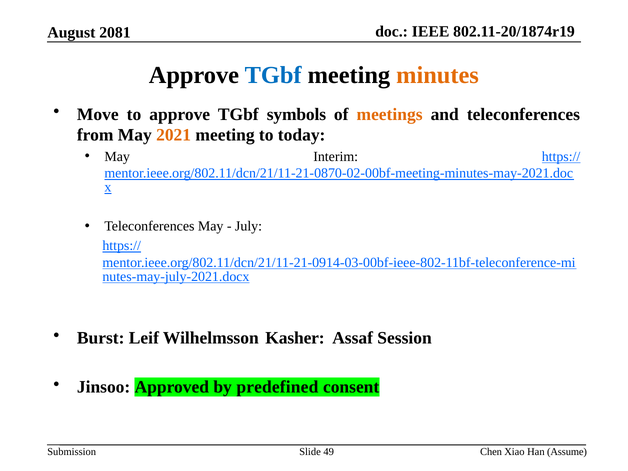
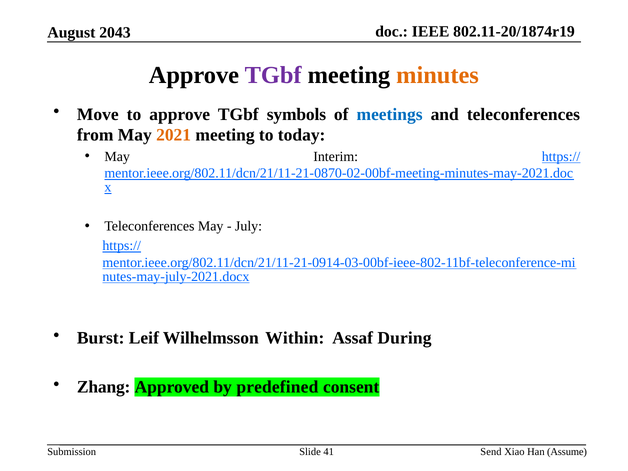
2081: 2081 -> 2043 (115, 33)
TGbf colour: blue -> purple (273, 75)
meetings colour: orange -> blue (390, 114)
Kasher: Kasher -> Within (295, 338)
Session: Session -> During (404, 338)
Jinsoo: Jinsoo -> Zhang (104, 387)
49: 49 -> 41 (329, 452)
Chen: Chen -> Send (491, 452)
